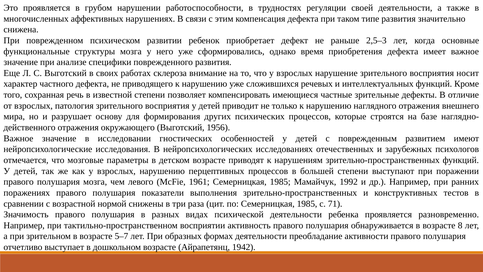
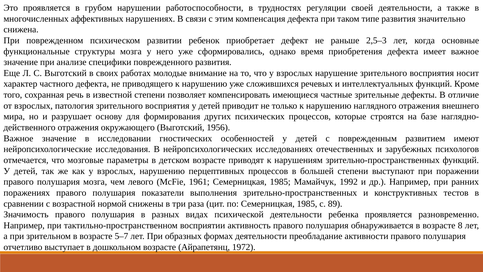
склероза: склероза -> молодые (170, 73)
71: 71 -> 89 (335, 203)
1942: 1942 -> 1972 (244, 247)
